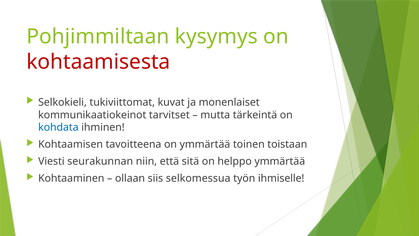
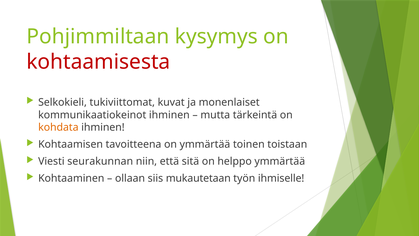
kommunikaatiokeinot tarvitset: tarvitset -> ihminen (169, 115)
kohdata colour: blue -> orange (58, 127)
selkomessua: selkomessua -> mukautetaan (198, 178)
